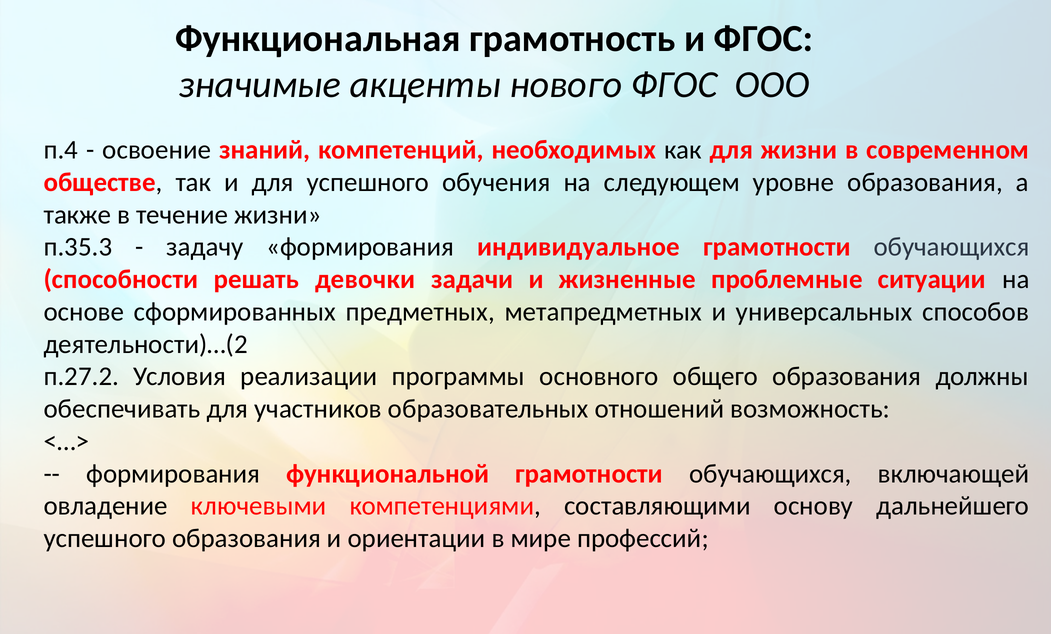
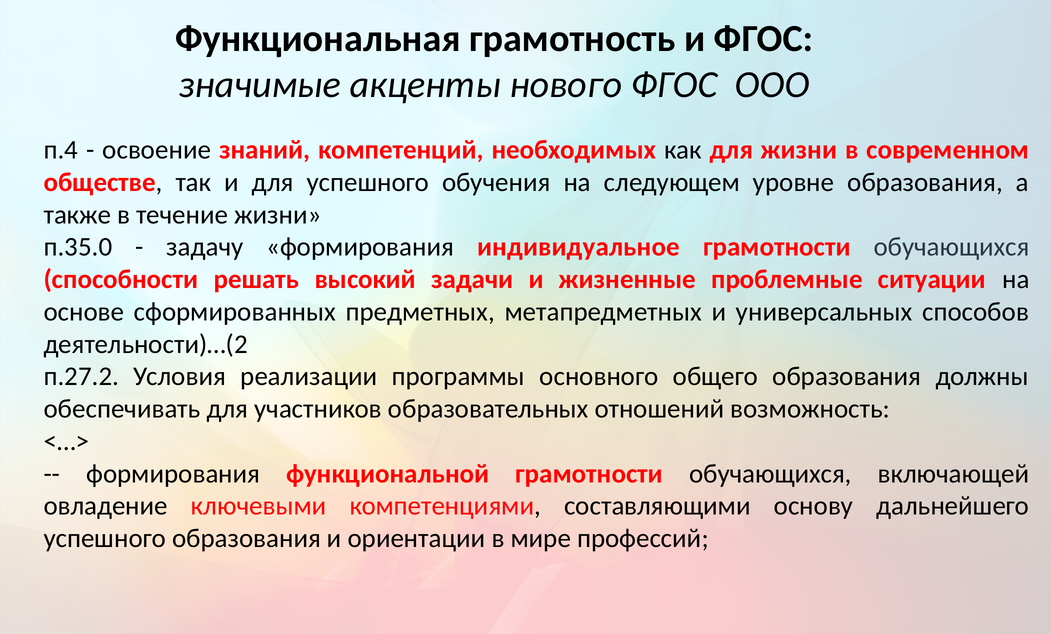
п.35.3: п.35.3 -> п.35.0 (78, 247)
девочки: девочки -> высокий (365, 279)
